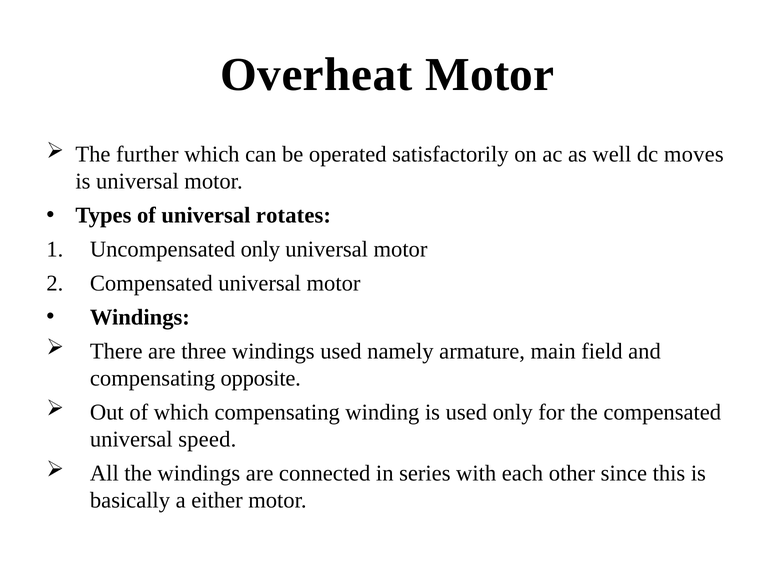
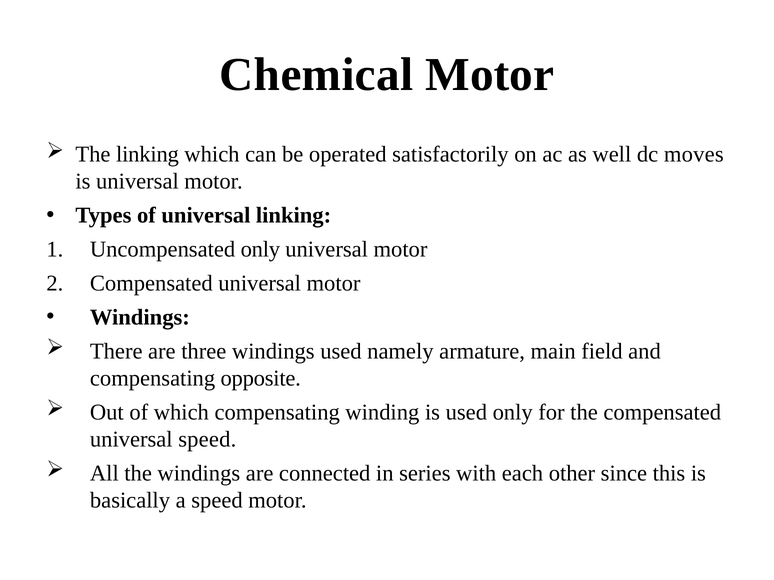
Overheat: Overheat -> Chemical (316, 75)
The further: further -> linking (147, 154)
universal rotates: rotates -> linking (294, 216)
a either: either -> speed (217, 501)
